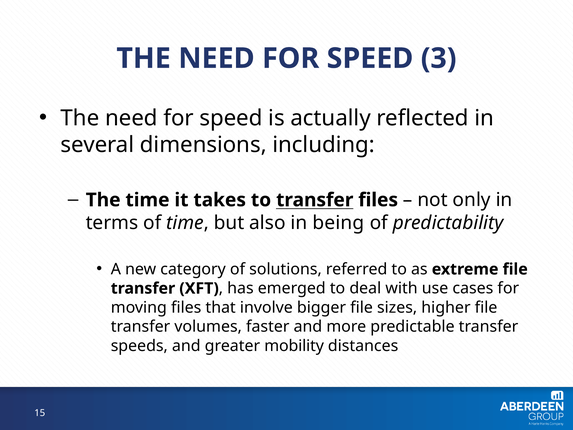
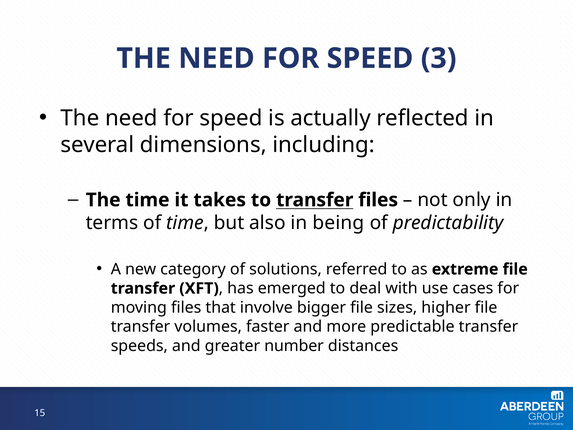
mobility: mobility -> number (294, 346)
